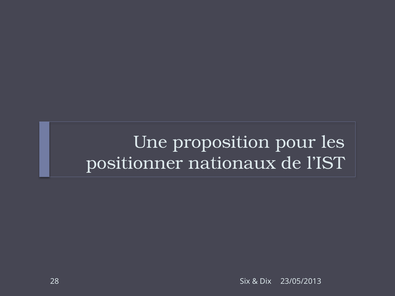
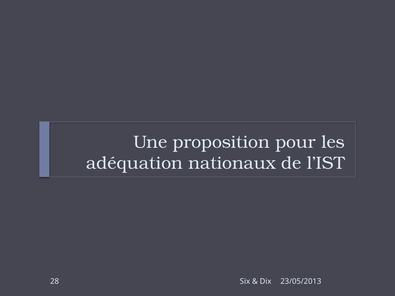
positionner: positionner -> adéquation (134, 163)
